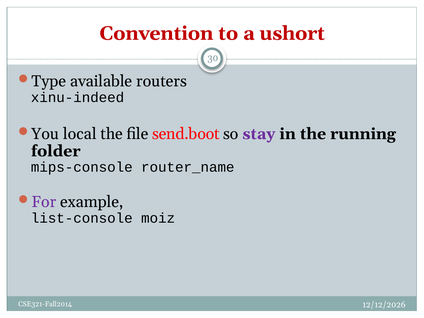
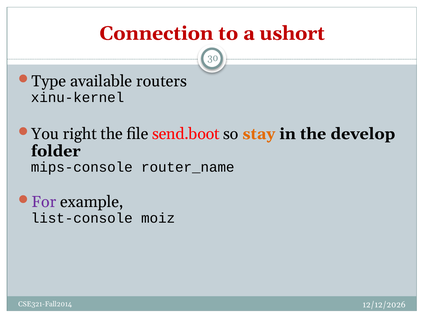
Convention: Convention -> Connection (156, 33)
xinu-indeed: xinu-indeed -> xinu-kernel (78, 97)
local: local -> right (80, 134)
stay colour: purple -> orange (259, 134)
running: running -> develop (363, 134)
